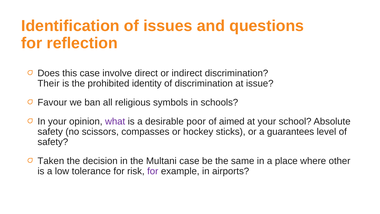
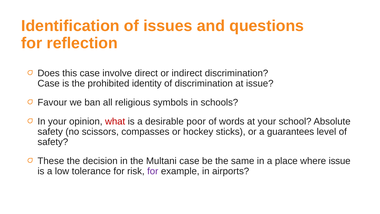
Their: Their -> Case (49, 83)
what colour: purple -> red (115, 121)
aimed: aimed -> words (232, 121)
Taken: Taken -> These (51, 161)
where other: other -> issue (340, 161)
